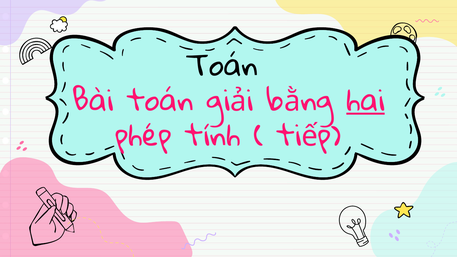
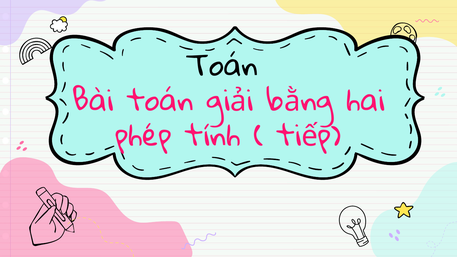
hai underline: present -> none (366, 101)
